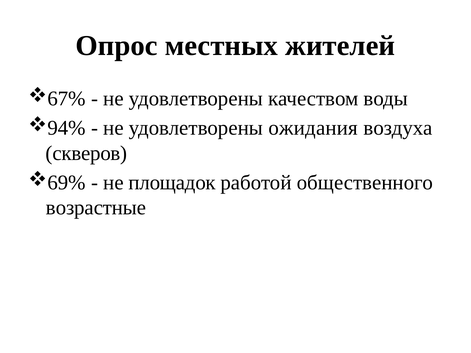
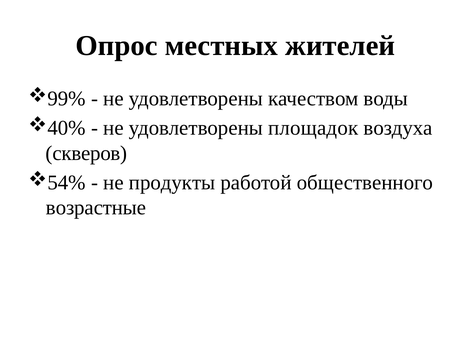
67%: 67% -> 99% (67, 99)
94%: 94% -> 40% (67, 128)
ожидания: ожидания -> площадок (313, 128)
69%: 69% -> 54% (67, 183)
площадок: площадок -> продукты (172, 183)
